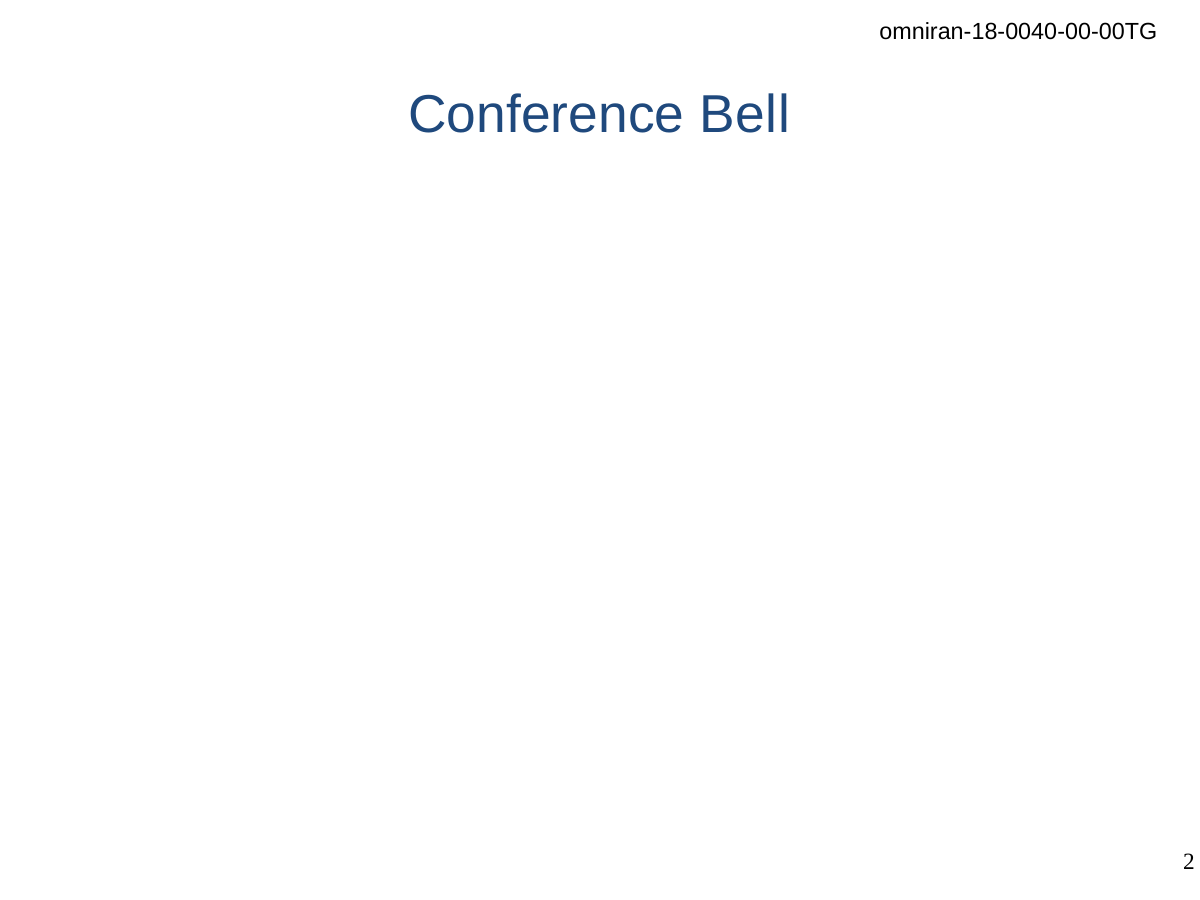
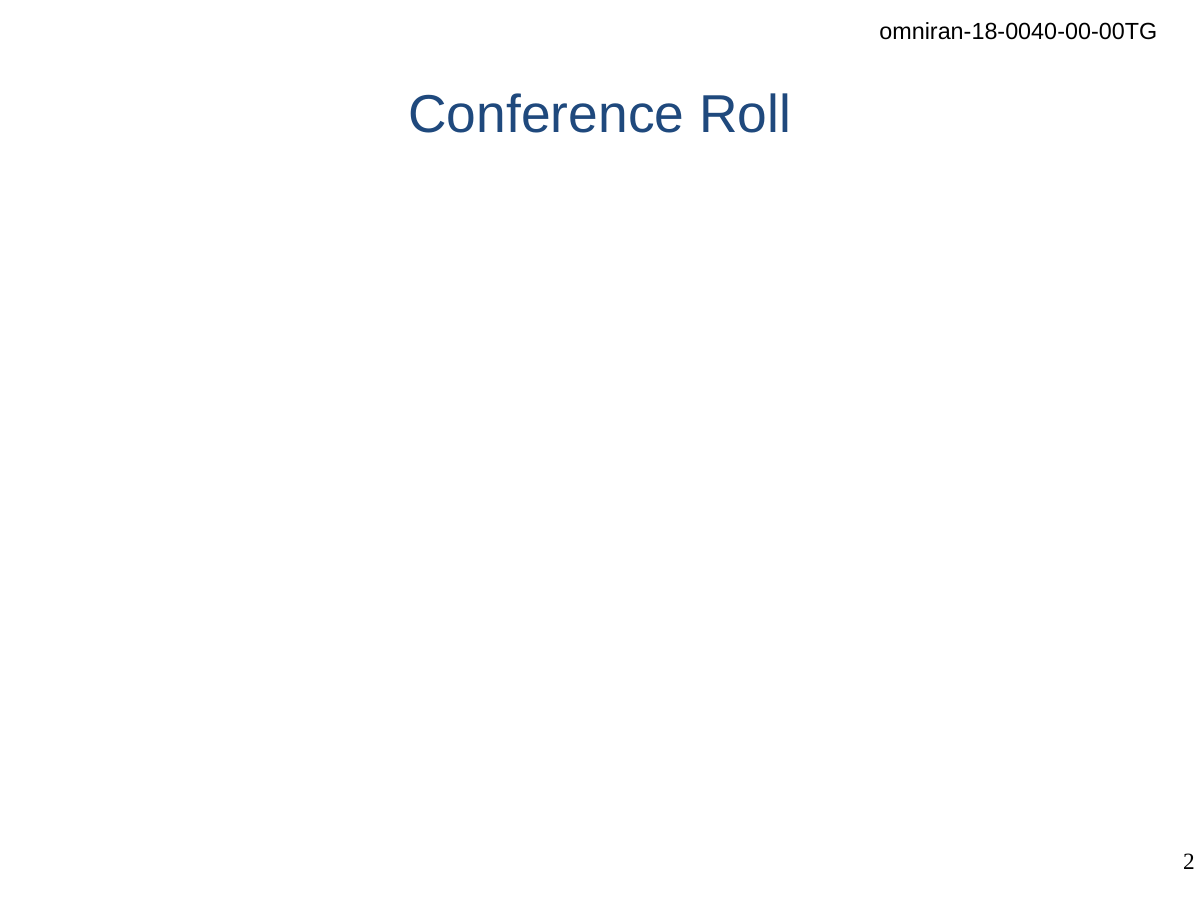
Bell: Bell -> Roll (745, 115)
